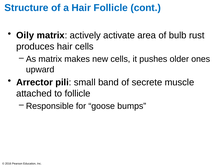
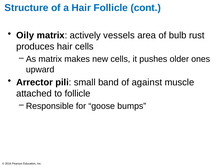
activate: activate -> vessels (119, 35)
secrete: secrete -> against (147, 82)
